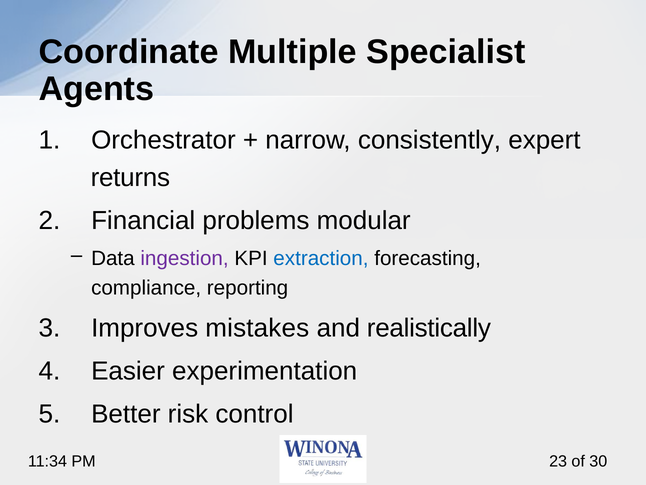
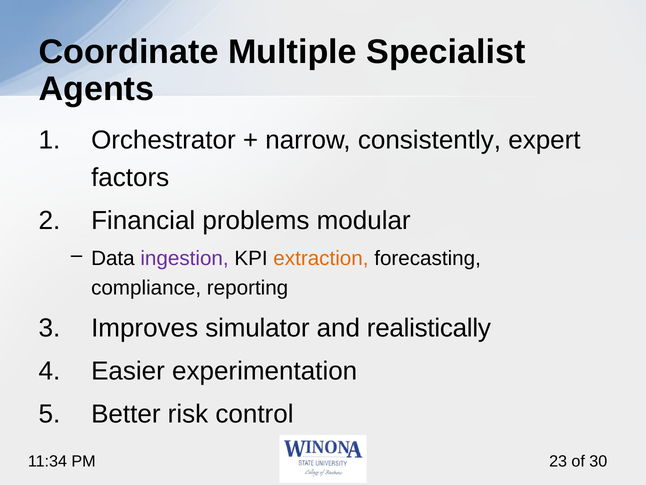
returns: returns -> factors (130, 177)
extraction colour: blue -> orange (321, 258)
mistakes: mistakes -> simulator (257, 328)
